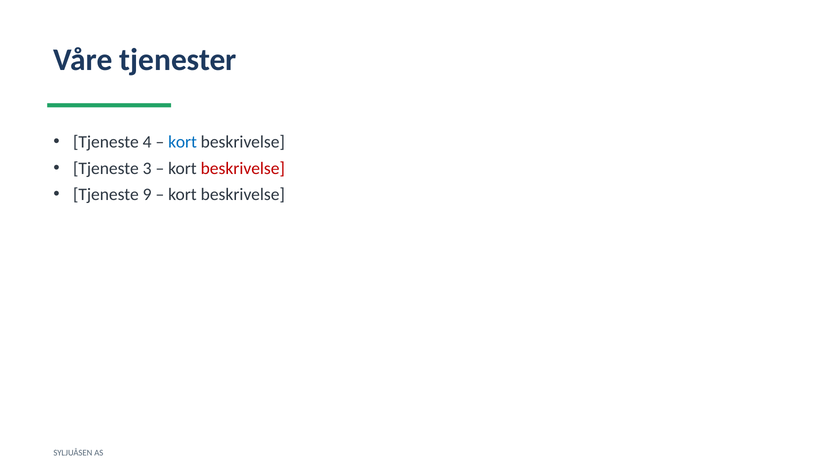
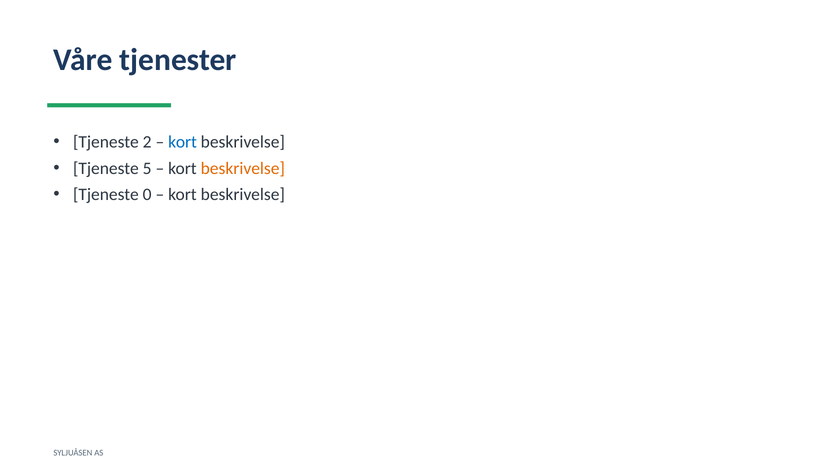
4: 4 -> 2 (147, 142)
3: 3 -> 5 (147, 168)
beskrivelse colour: red -> orange (243, 168)
9: 9 -> 0 (147, 195)
